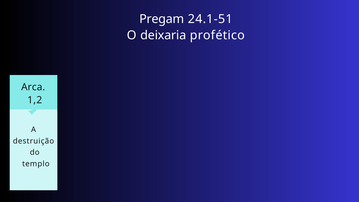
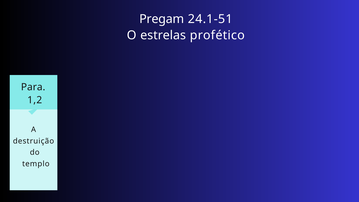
deixaria: deixaria -> estrelas (163, 35)
Arca: Arca -> Para (33, 87)
